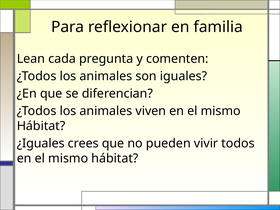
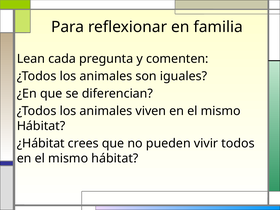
¿Iguales: ¿Iguales -> ¿Hábitat (41, 143)
